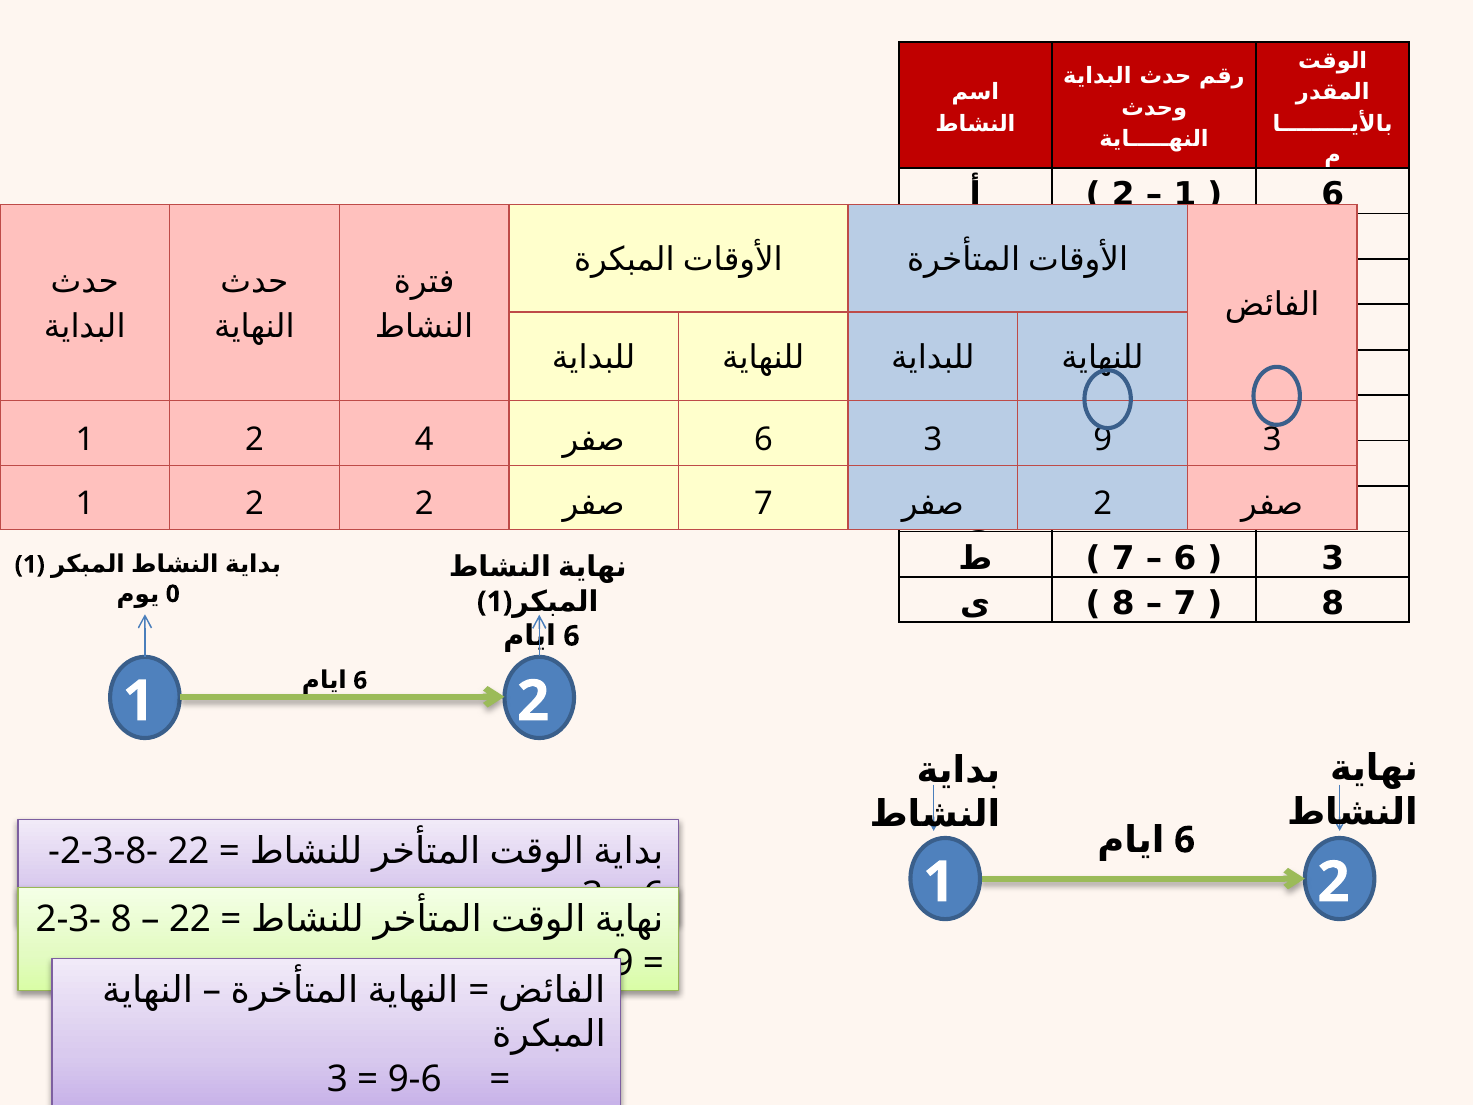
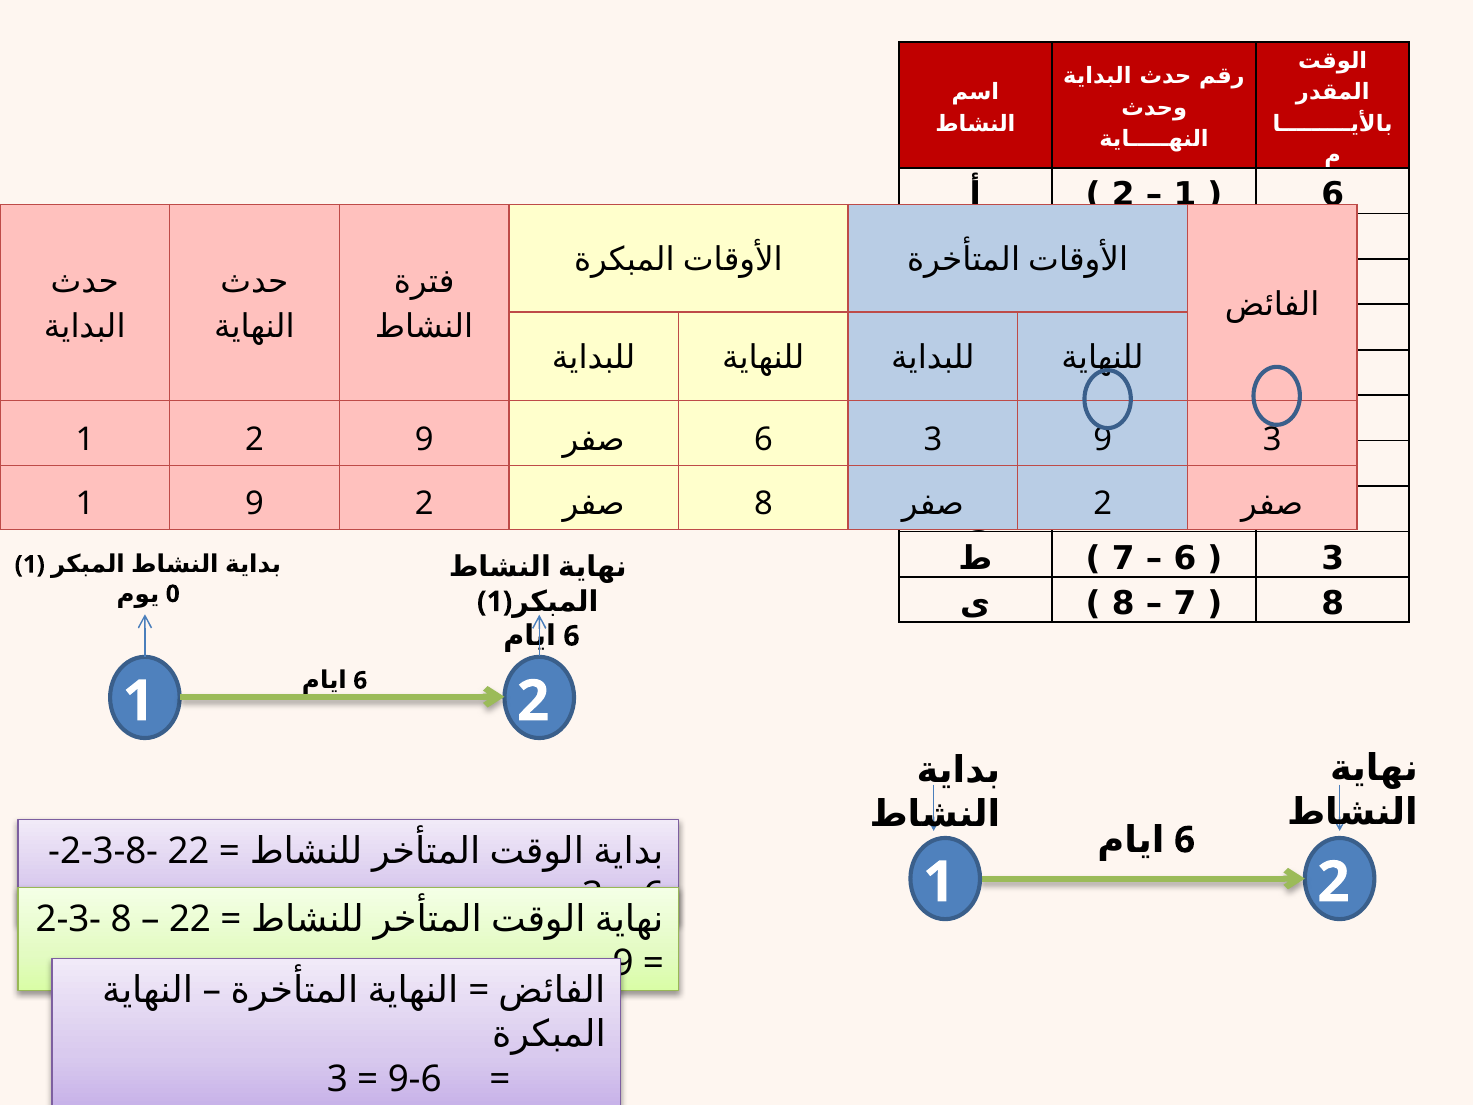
2 4: 4 -> 9 (424, 439)
2: 2 -> 9 (254, 504)
7: 7 -> 8 (763, 504)
